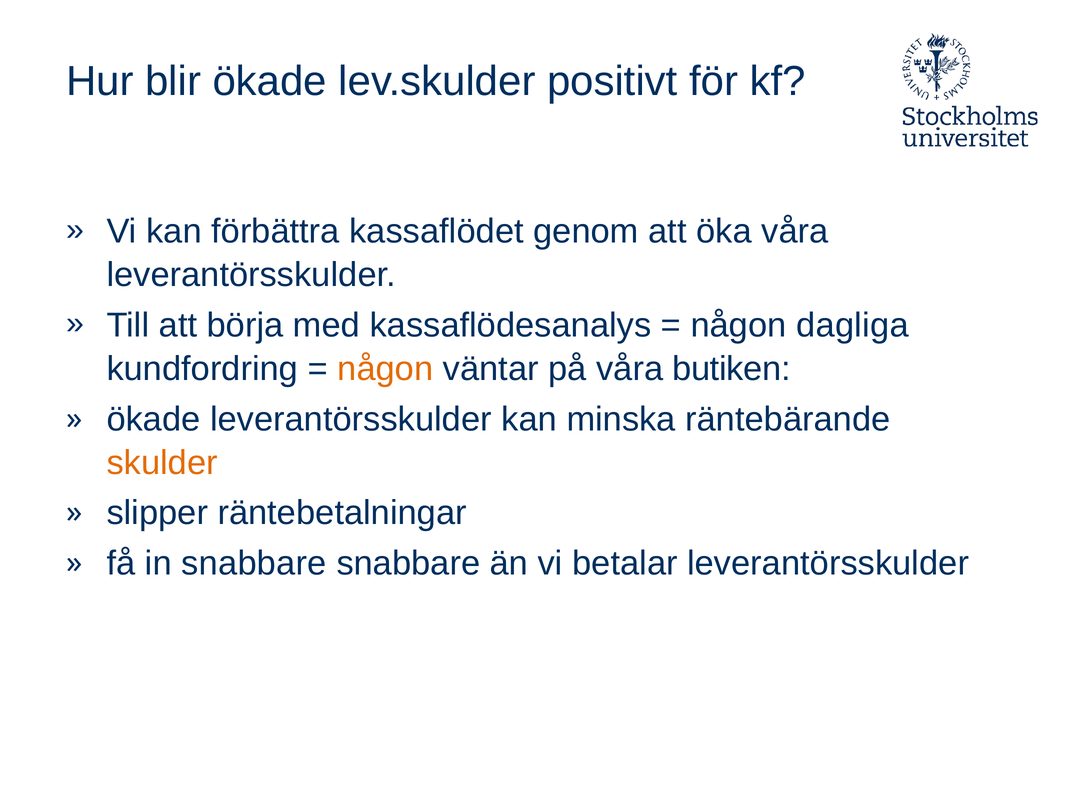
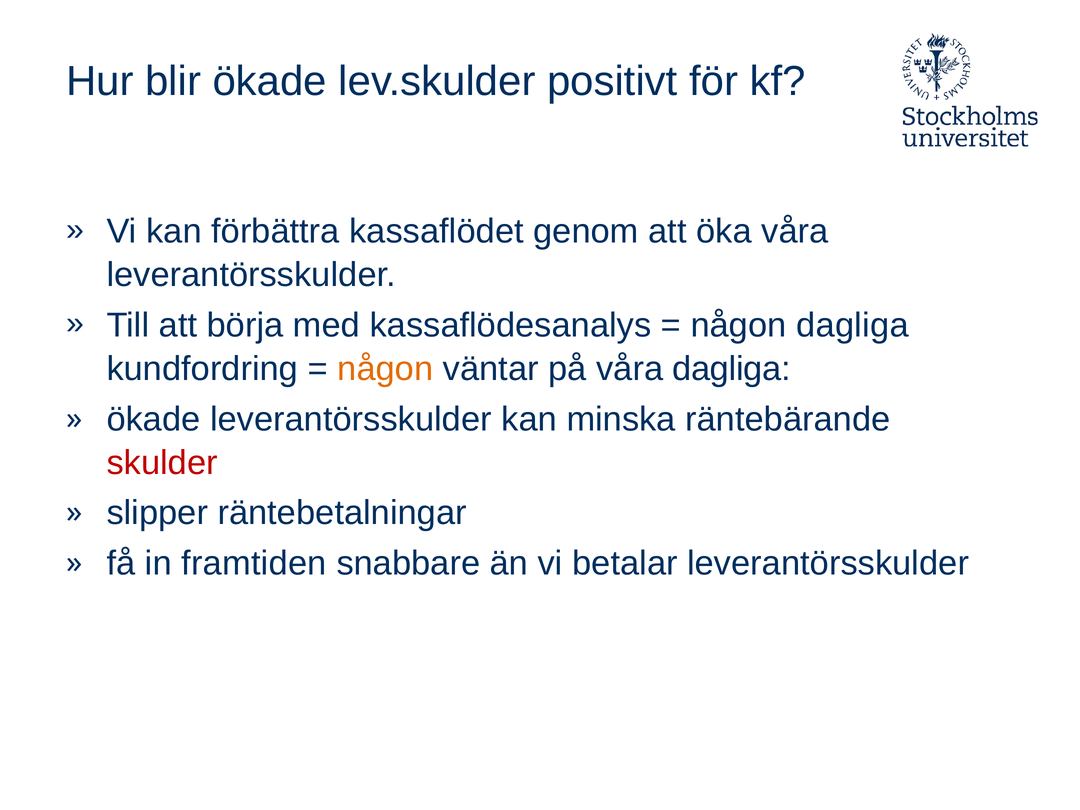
våra butiken: butiken -> dagliga (731, 369)
skulder colour: orange -> red (162, 463)
in snabbare: snabbare -> framtiden (254, 563)
